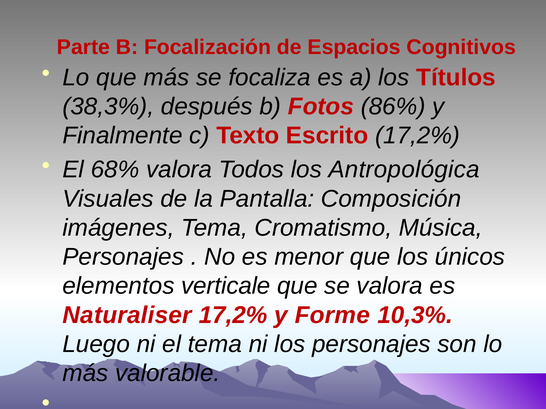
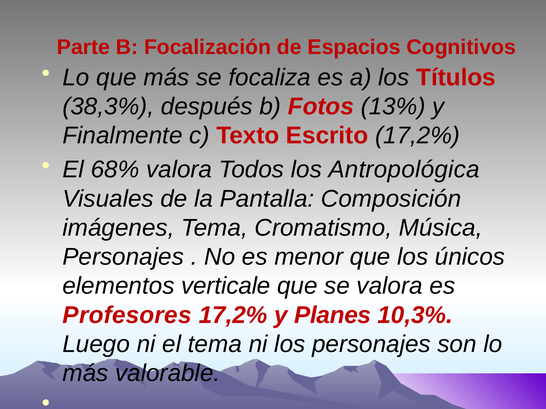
86%: 86% -> 13% (393, 107)
Naturaliser: Naturaliser -> Profesores (127, 315)
Forme: Forme -> Planes (333, 315)
